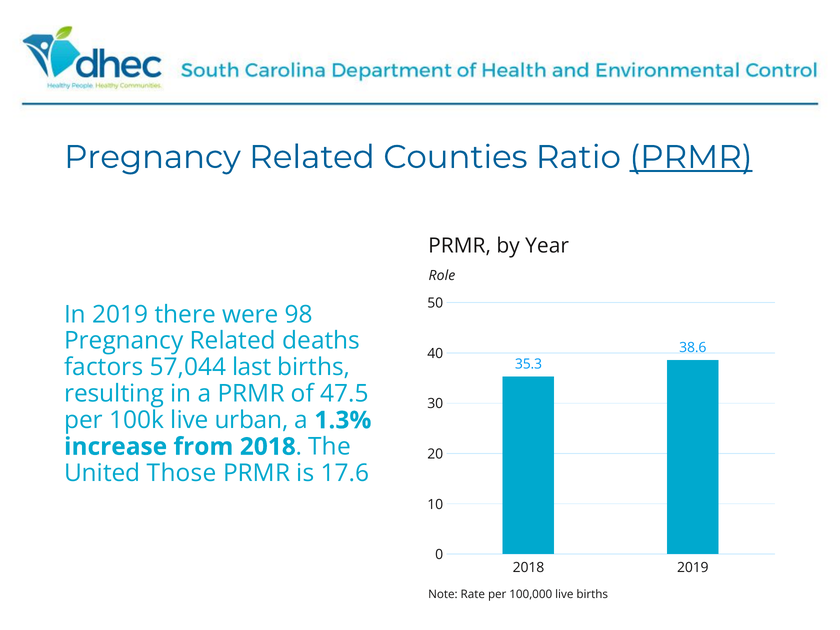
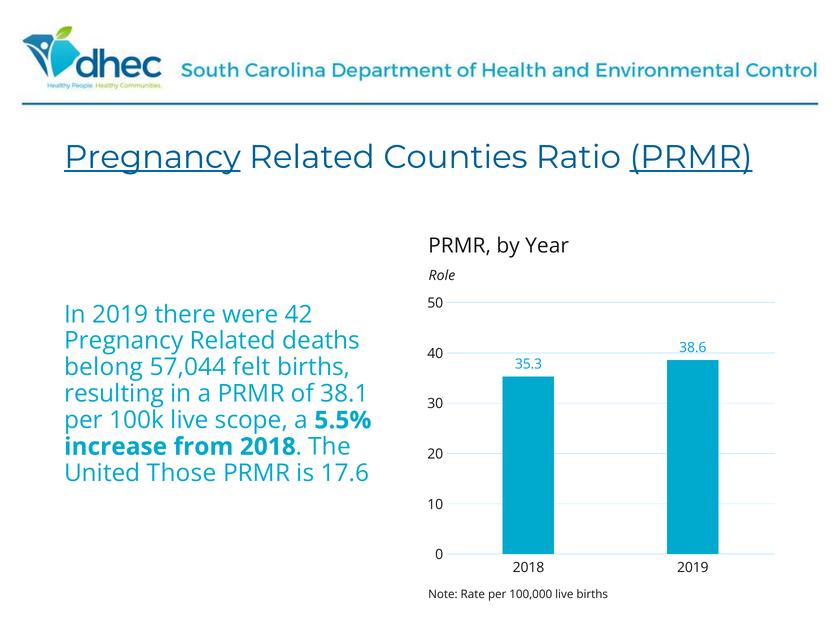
Pregnancy underline: none -> present (152, 157)
98: 98 -> 42 (299, 314)
factors: factors -> belong (104, 367)
last: last -> felt (251, 367)
47.5: 47.5 -> 38.1 (345, 394)
urban: urban -> scope (251, 420)
1.3%: 1.3% -> 5.5% (343, 420)
